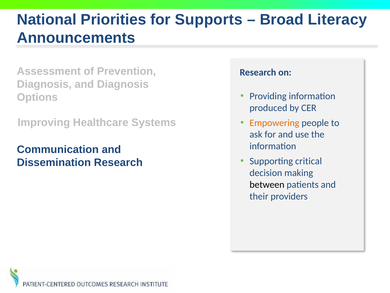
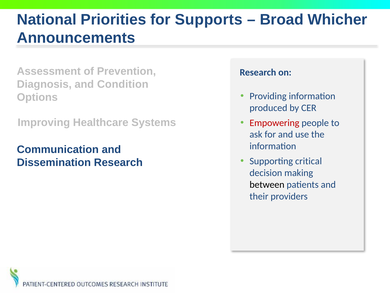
Literacy: Literacy -> Whicher (338, 20)
and Diagnosis: Diagnosis -> Condition (123, 84)
Empowering colour: orange -> red (274, 123)
